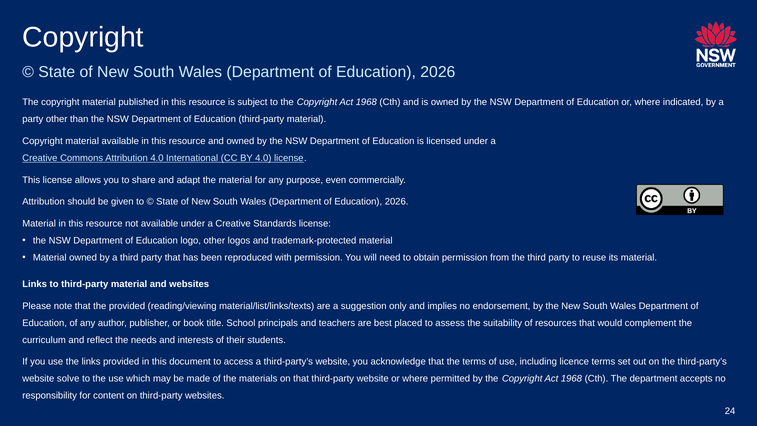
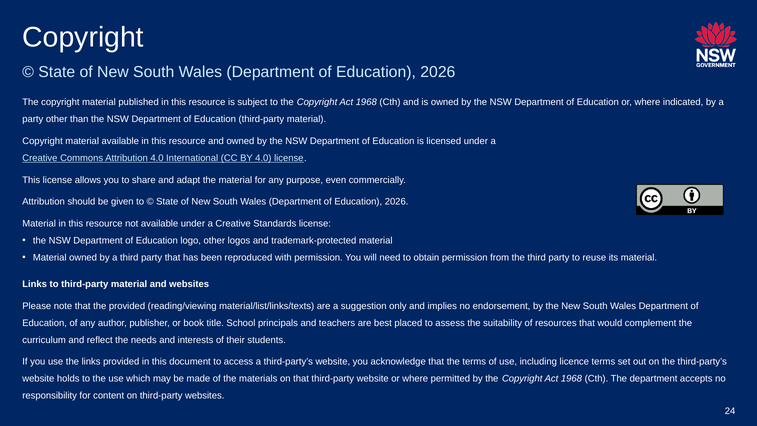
solve: solve -> holds (68, 379)
